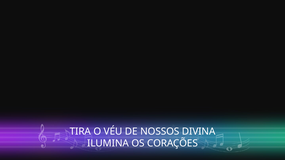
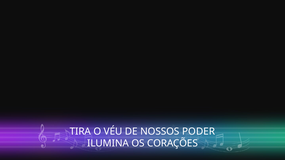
DIVINA: DIVINA -> PODER (199, 132)
